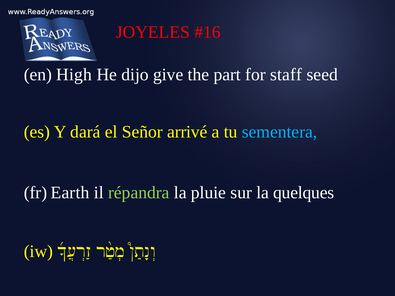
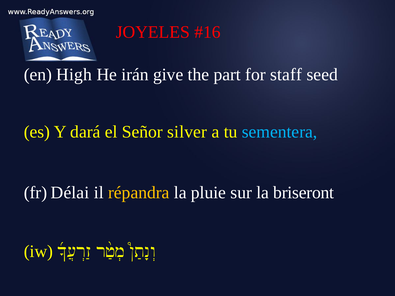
dijo: dijo -> irán (135, 75)
arrivé: arrivé -> silver (187, 132)
Earth: Earth -> Délai (70, 193)
répandra colour: light green -> yellow (139, 193)
quelques: quelques -> briseront (304, 193)
